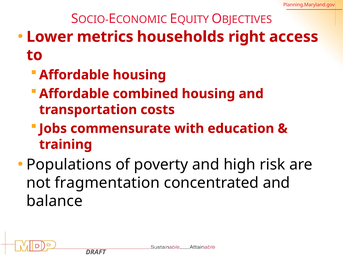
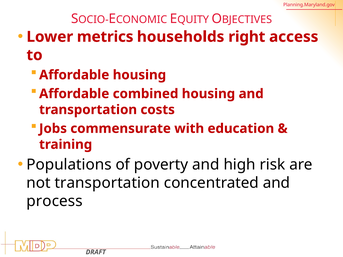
not fragmentation: fragmentation -> transportation (107, 183)
balance: balance -> process (55, 201)
